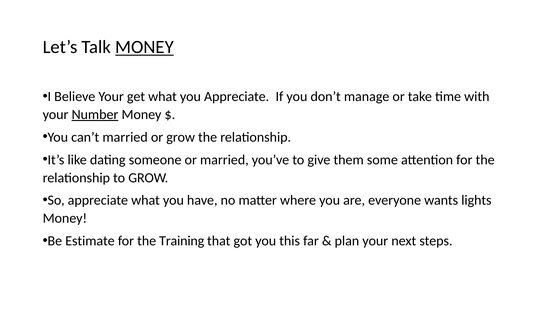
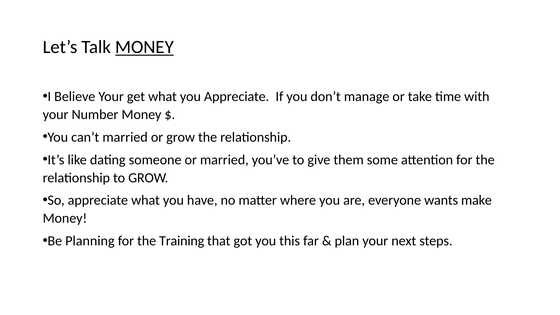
Number underline: present -> none (95, 114)
lights: lights -> make (476, 200)
Estimate: Estimate -> Planning (90, 241)
